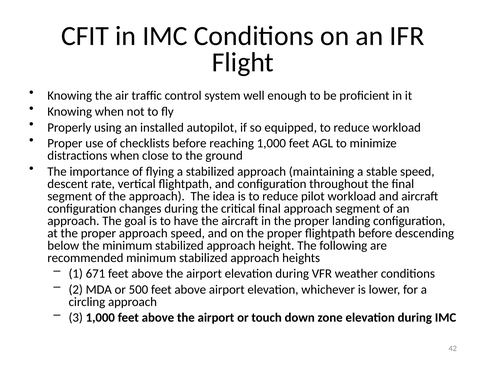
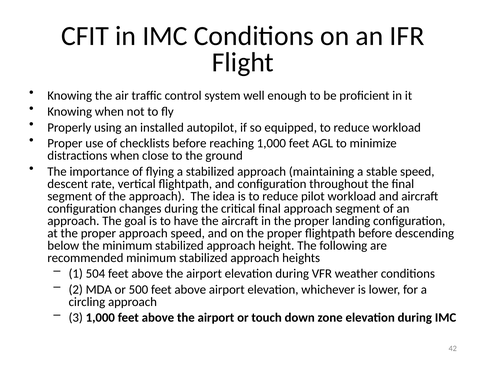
671: 671 -> 504 (95, 273)
